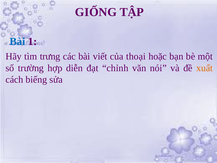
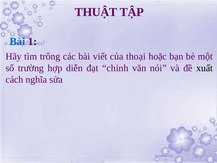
GIỐNG: GIỐNG -> THUẬT (96, 12)
trưng: trưng -> trông (50, 56)
xuất colour: orange -> black (205, 68)
biếng: biếng -> nghĩa (36, 80)
